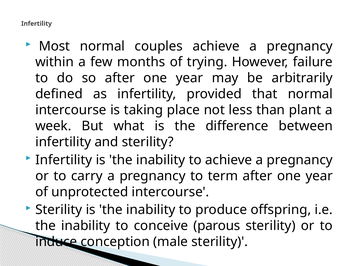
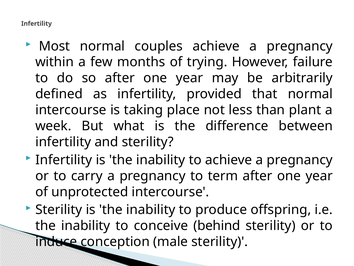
parous: parous -> behind (217, 225)
